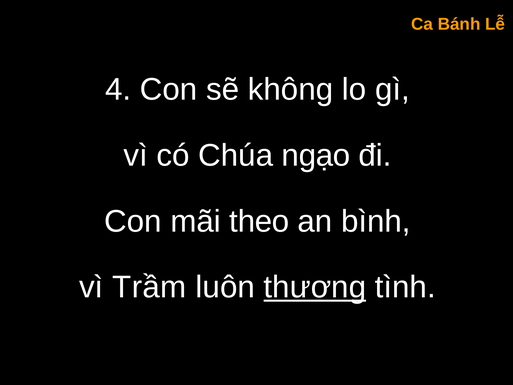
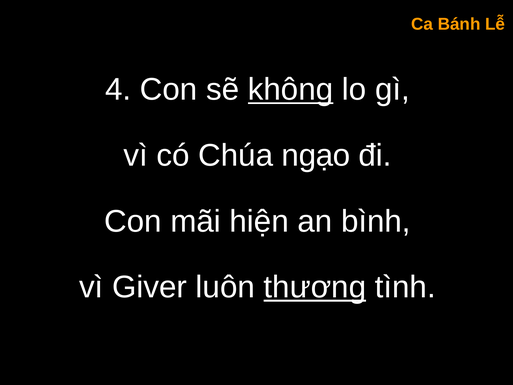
không underline: none -> present (291, 90)
theo: theo -> hiện (259, 221)
Trầm: Trầm -> Giver (149, 287)
